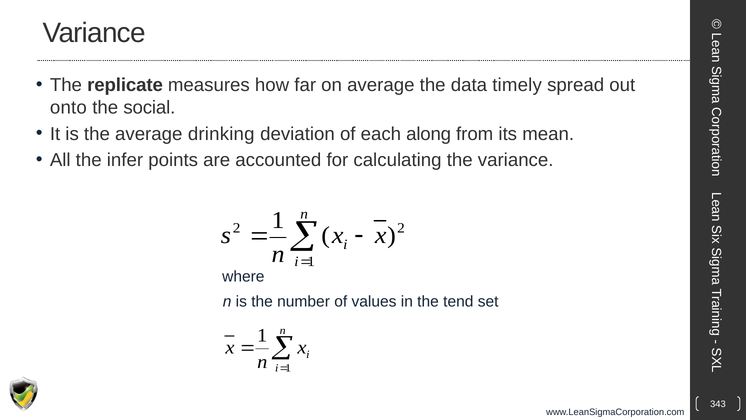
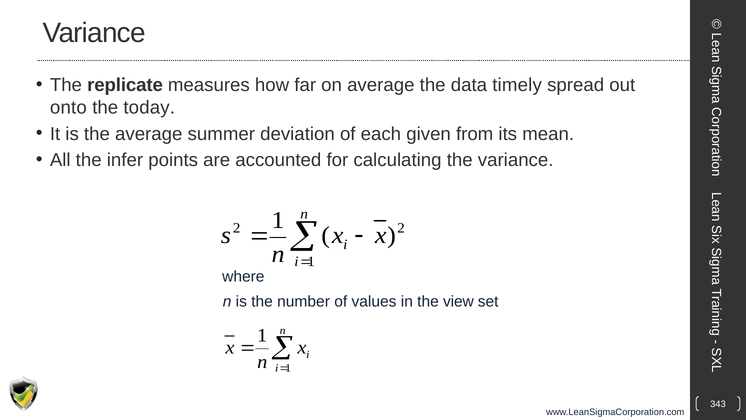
social: social -> today (149, 108)
drinking: drinking -> summer (221, 134)
along: along -> given (429, 134)
tend: tend -> view (458, 301)
